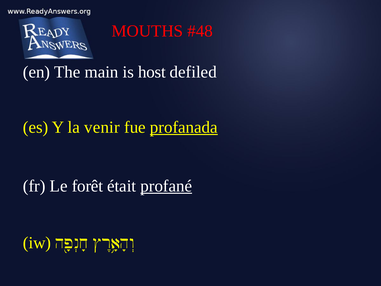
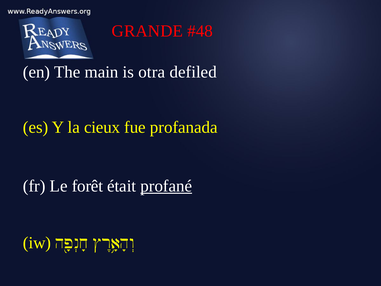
MOUTHS: MOUTHS -> GRANDE (147, 31)
host: host -> otra (152, 72)
venir: venir -> cieux (102, 127)
profanada underline: present -> none (184, 127)
